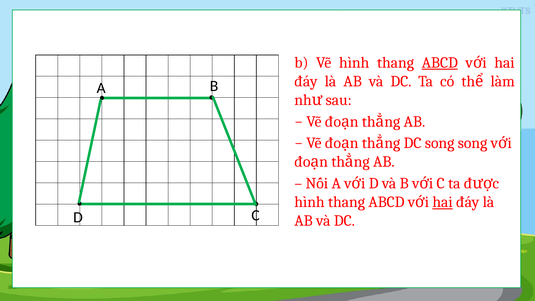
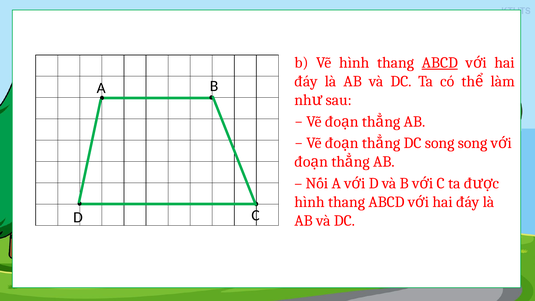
hai underline: present -> none (443, 202)
